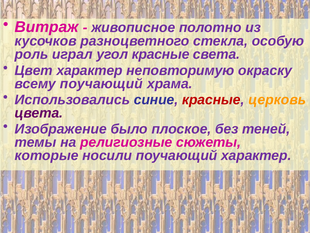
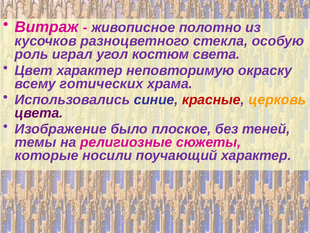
угол красные: красные -> костюм (161, 54)
всему поучающий: поучающий -> готических (101, 84)
